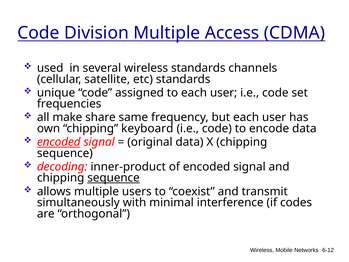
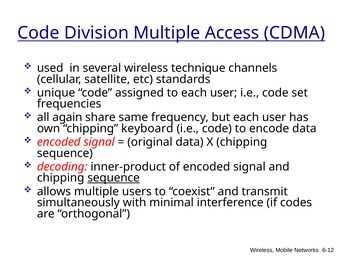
wireless standards: standards -> technique (198, 68)
make: make -> again (67, 117)
encoded underline: present -> none (59, 142)
